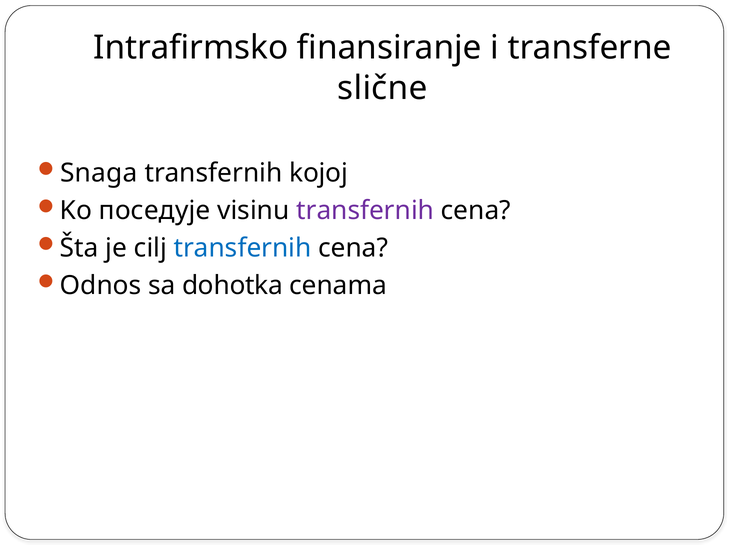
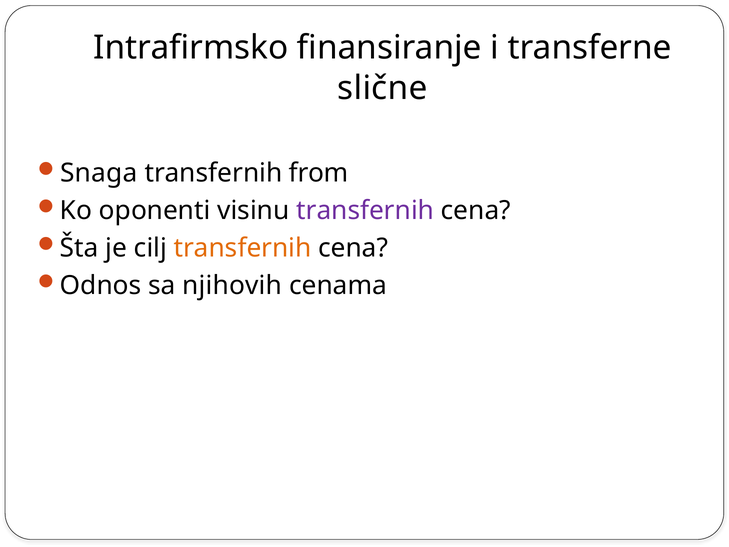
kojoj: kojoj -> from (319, 173)
поседује: поседује -> oponenti (155, 211)
transfernih colour: blue -> orange (243, 248)
dohotka: dohotka -> njihovih (232, 285)
